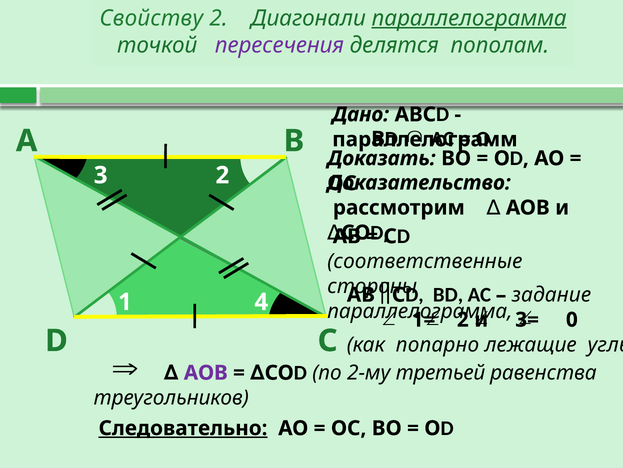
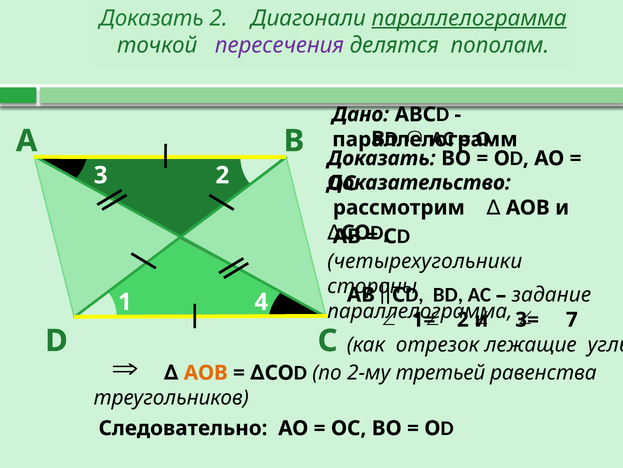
Свойству: Свойству -> Доказать (152, 18)
соответственные: соответственные -> четырехугольники (425, 261)
0: 0 -> 7 (572, 319)
попарно: попарно -> отрезок (438, 344)
АОВ colour: purple -> orange (206, 372)
Следовательно underline: present -> none (183, 428)
